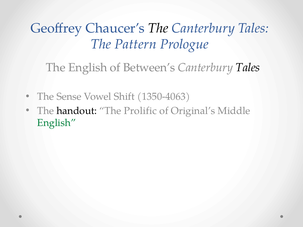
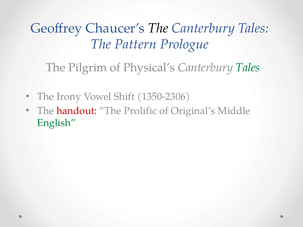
The English: English -> Pilgrim (88, 67)
Between’s: Between’s -> Physical’s (149, 67)
Tales colour: black -> green (248, 67)
Sense: Sense -> Irony (69, 97)
1350-4063: 1350-4063 -> 1350-2306 (164, 97)
handout colour: black -> red (77, 111)
